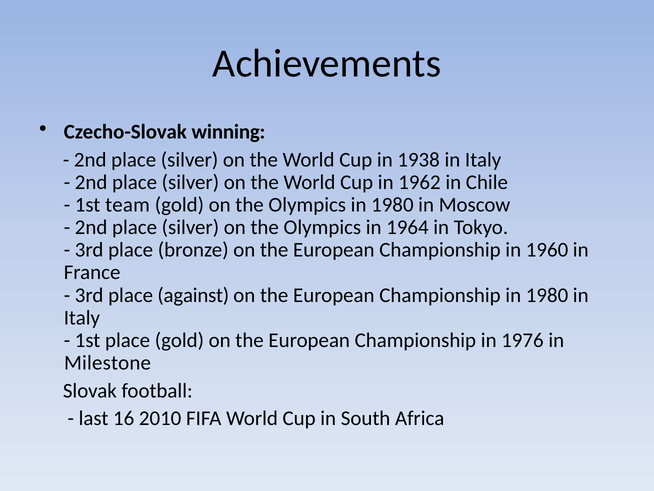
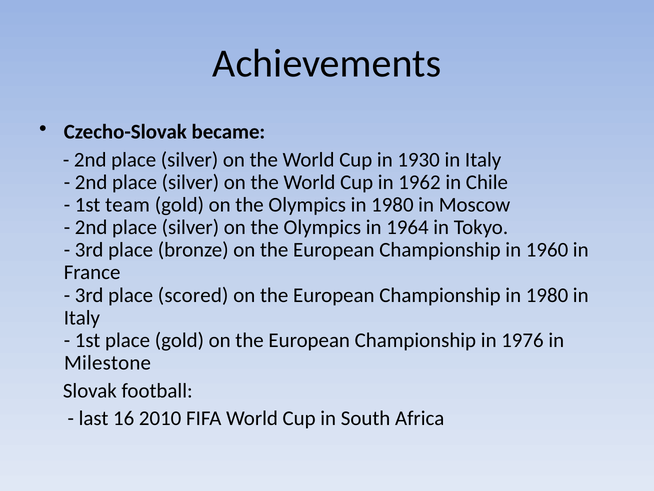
winning: winning -> became (228, 132)
1938: 1938 -> 1930 (419, 159)
against: against -> scored (193, 295)
